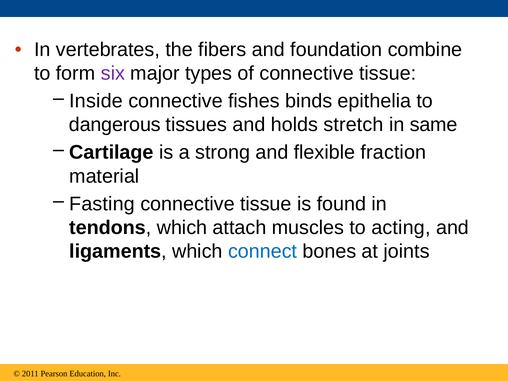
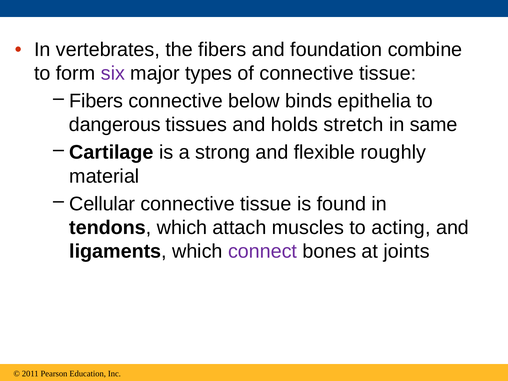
Inside: Inside -> Fibers (96, 101)
fishes: fishes -> below (254, 101)
fraction: fraction -> roughly (393, 152)
Fasting: Fasting -> Cellular (102, 204)
connect colour: blue -> purple (263, 251)
